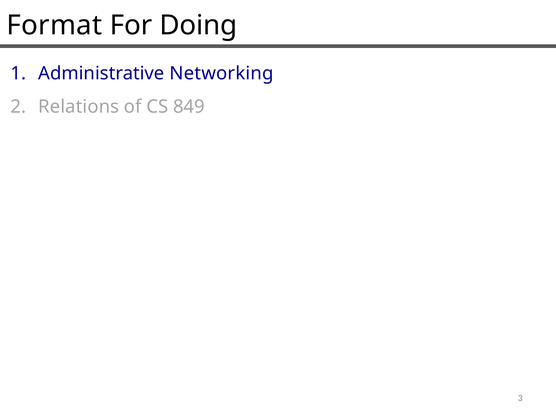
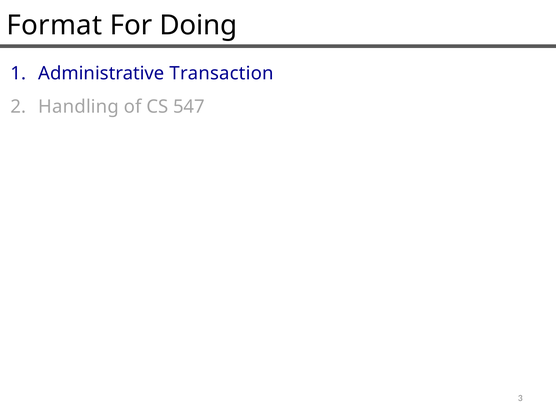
Networking: Networking -> Transaction (222, 73)
Relations: Relations -> Handling (79, 107)
849: 849 -> 547 (189, 107)
